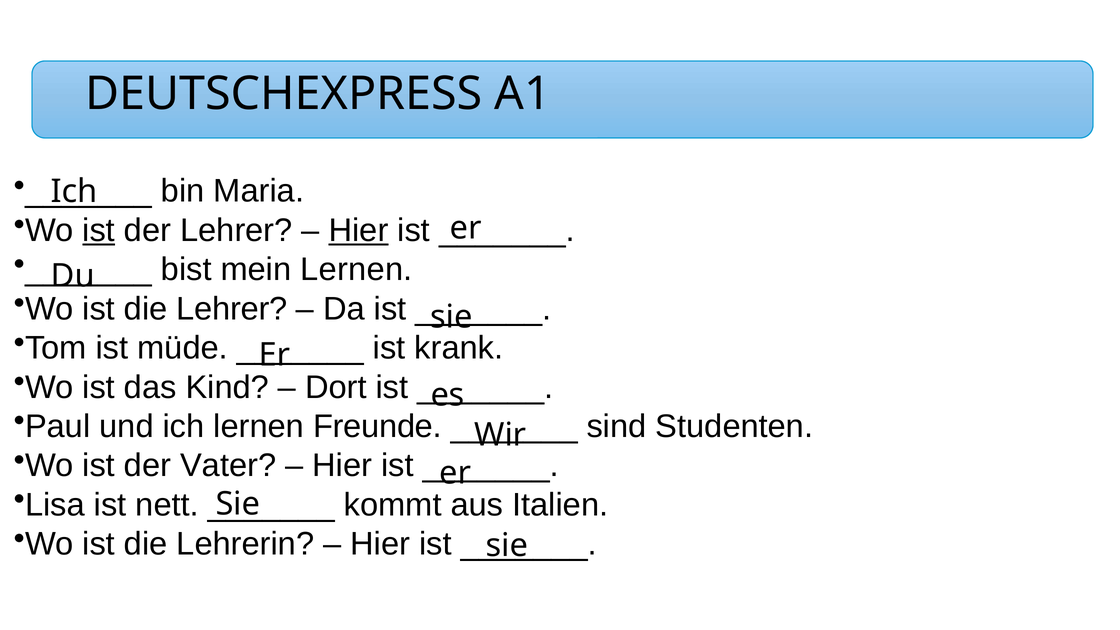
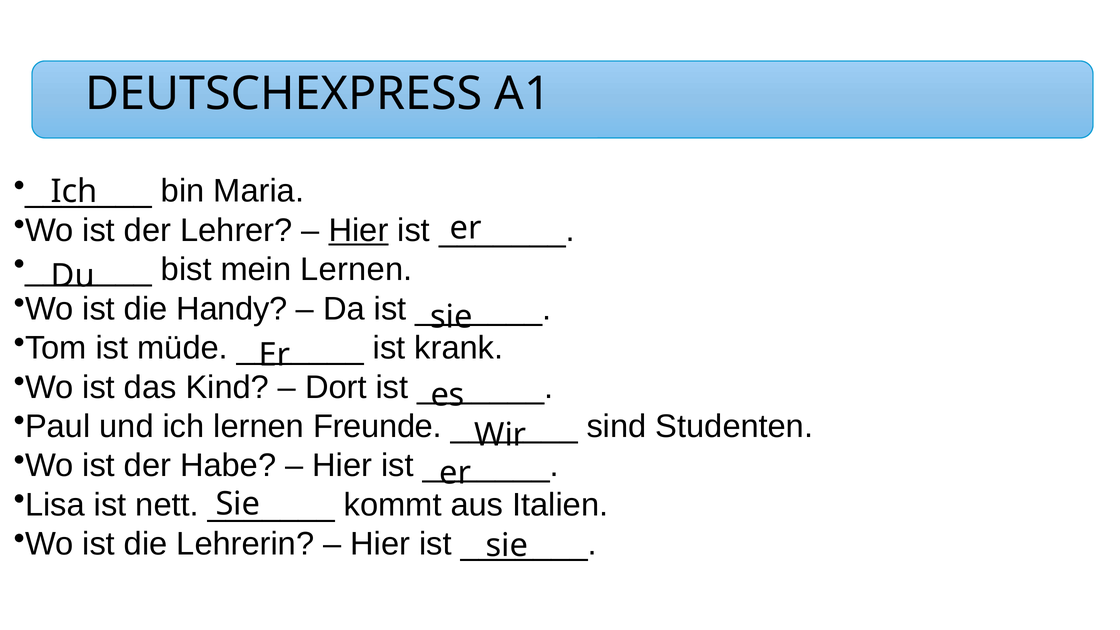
ist underline: present -> none (99, 230)
die Lehrer: Lehrer -> Handy (232, 309)
Vater: Vater -> Habe (228, 466)
